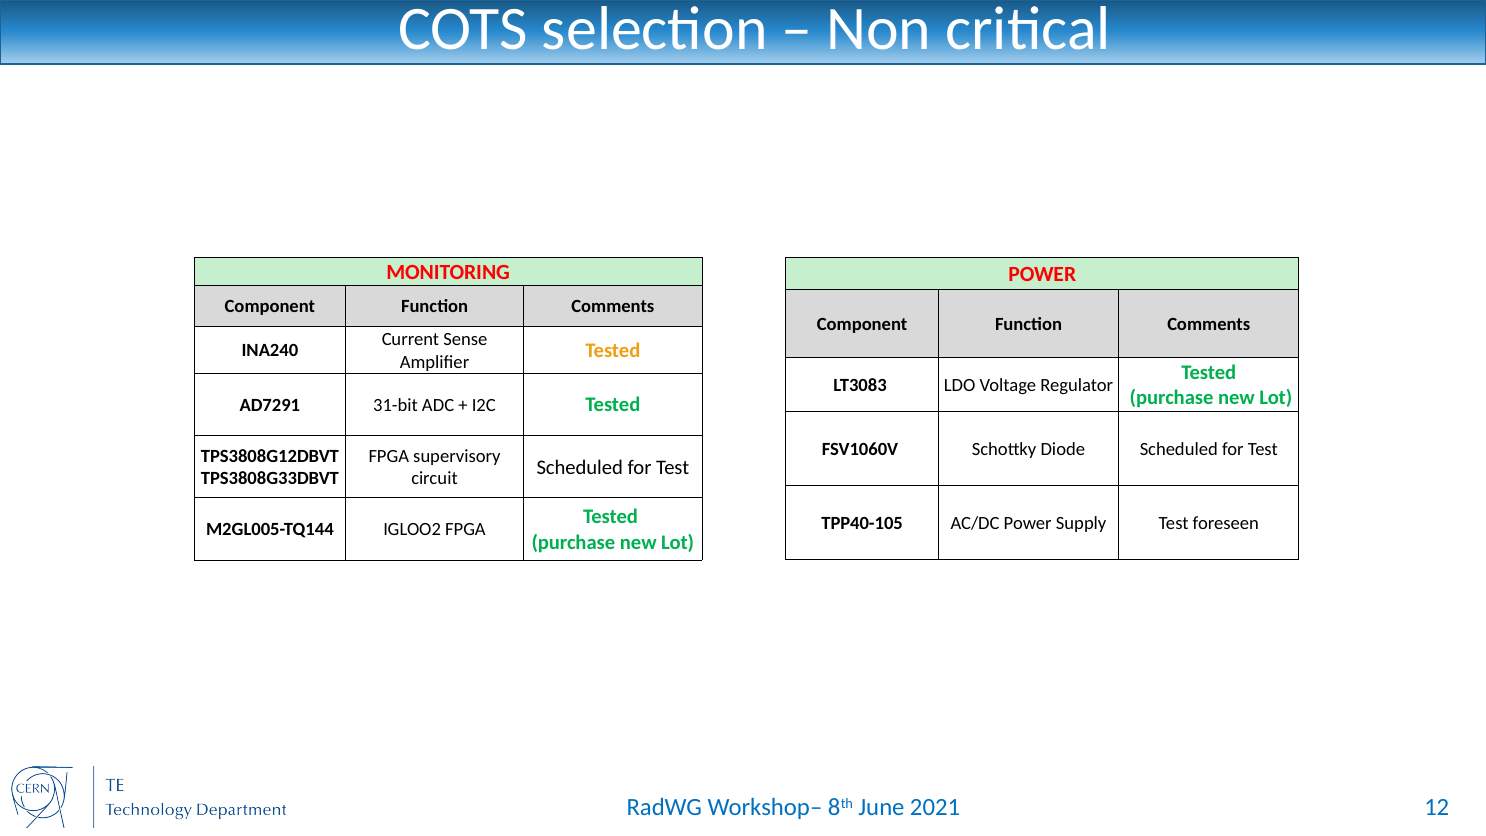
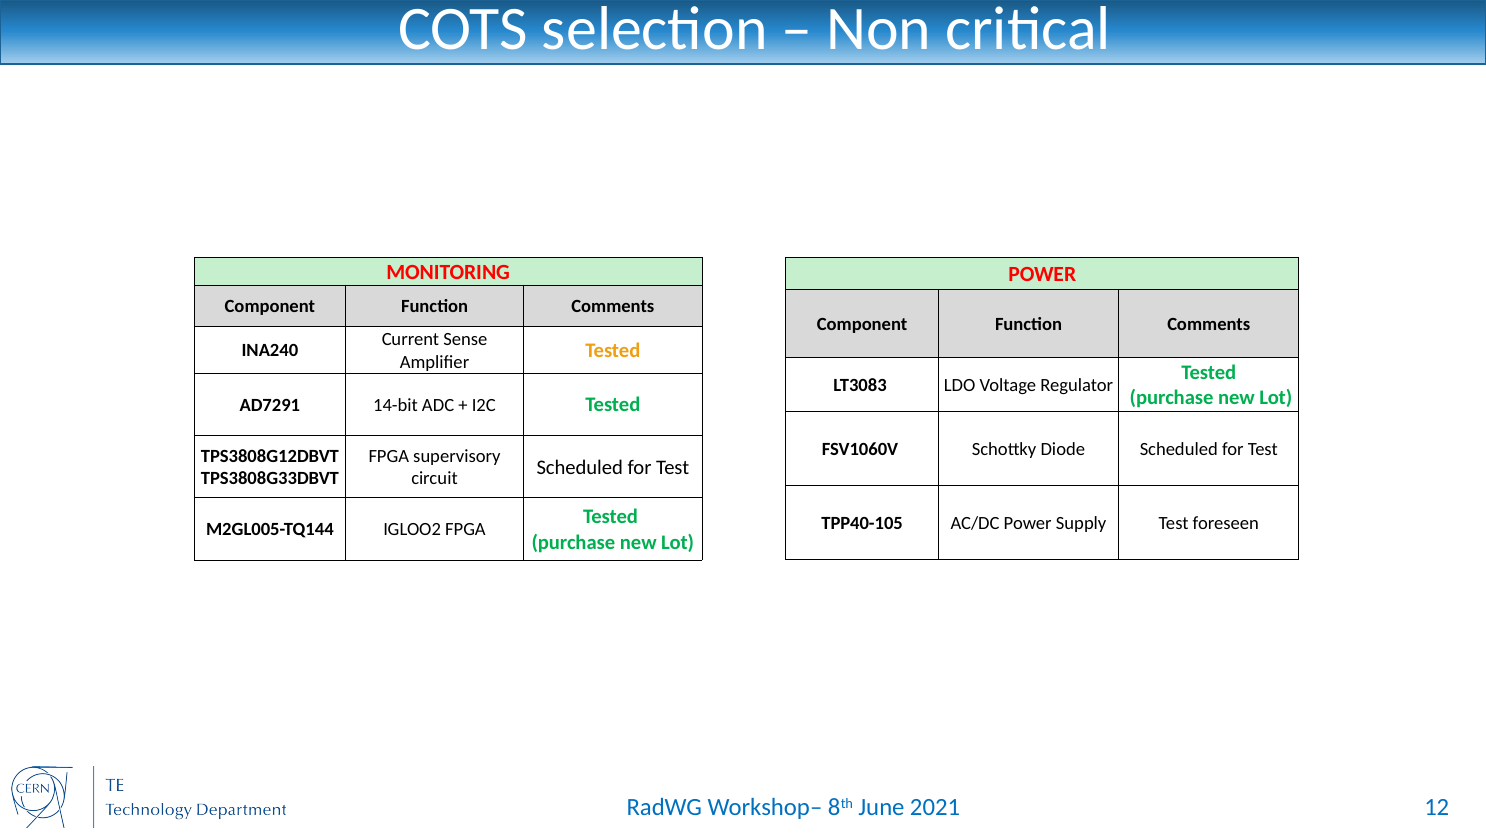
31-bit: 31-bit -> 14-bit (396, 405)
